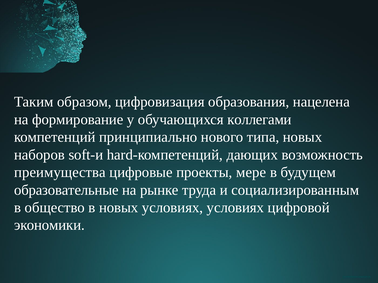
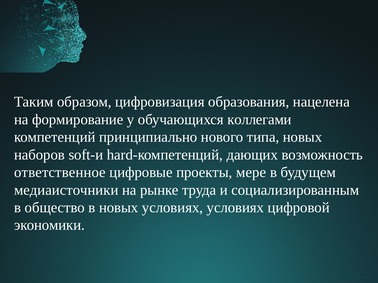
преимущества: преимущества -> ответственное (60, 173)
образовательные: образовательные -> медиаисточники (66, 190)
